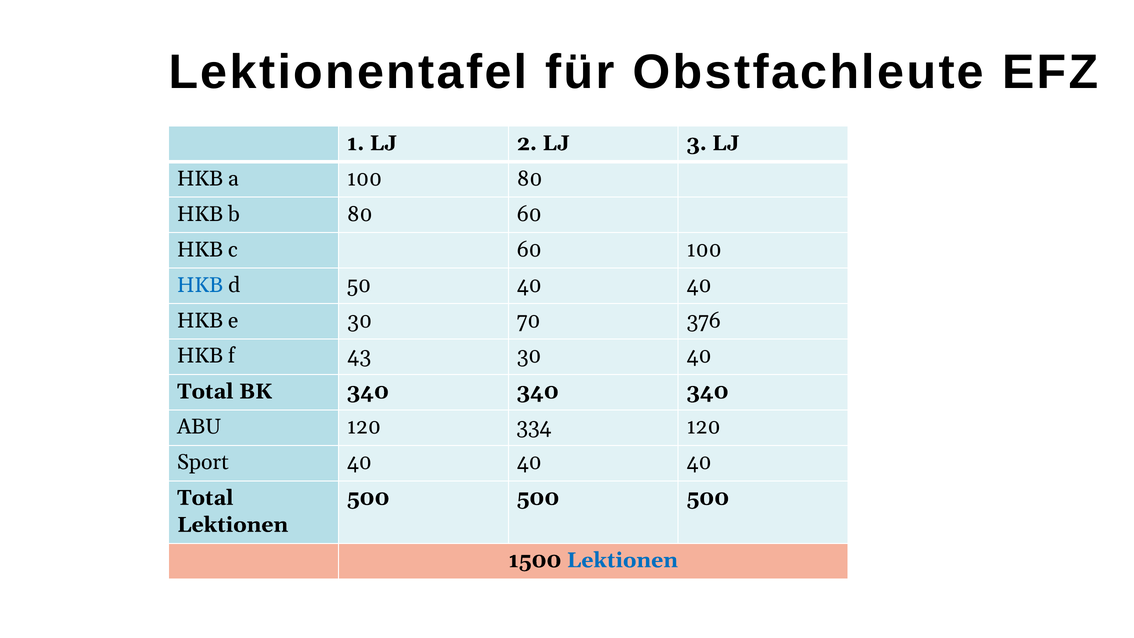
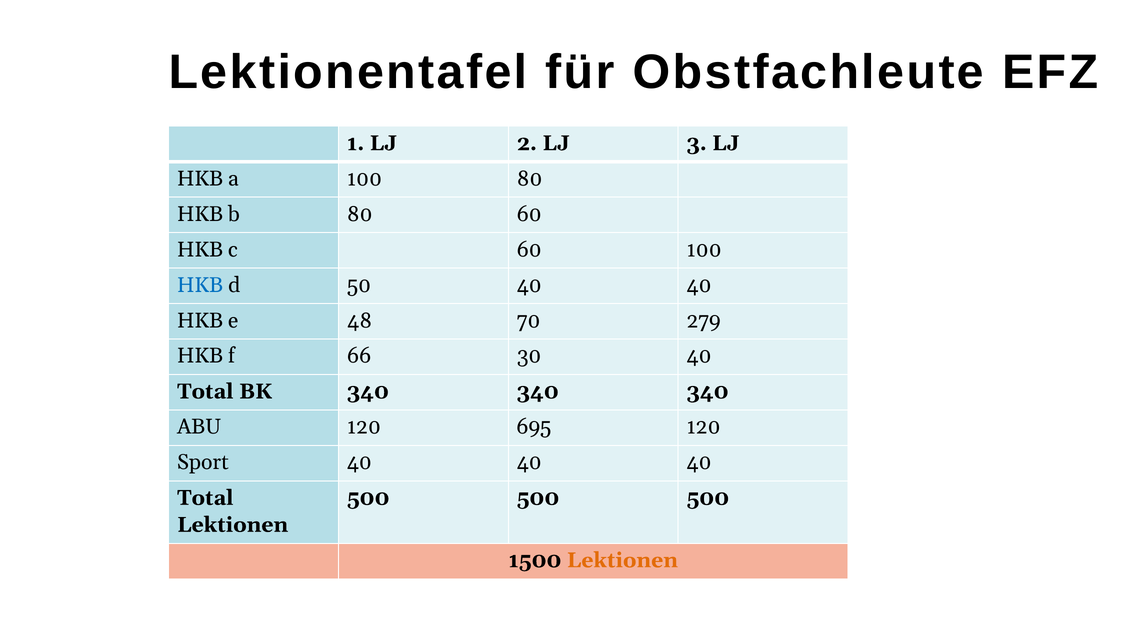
e 30: 30 -> 48 (360, 320)
376: 376 -> 279 (704, 320)
43: 43 -> 66 (359, 356)
334: 334 -> 695 (534, 427)
Lektionen colour: blue -> orange (622, 560)
